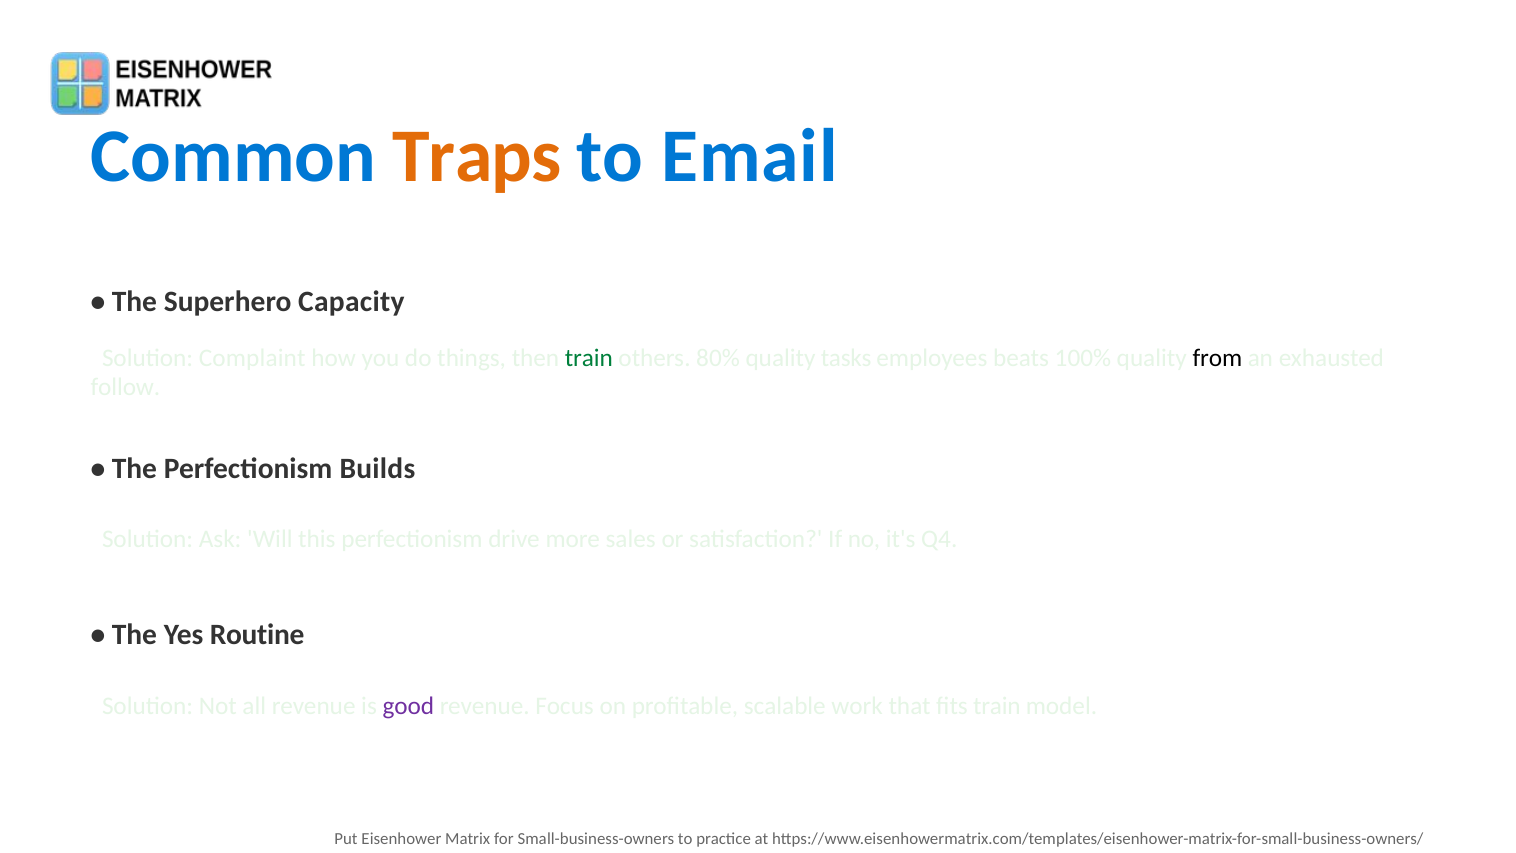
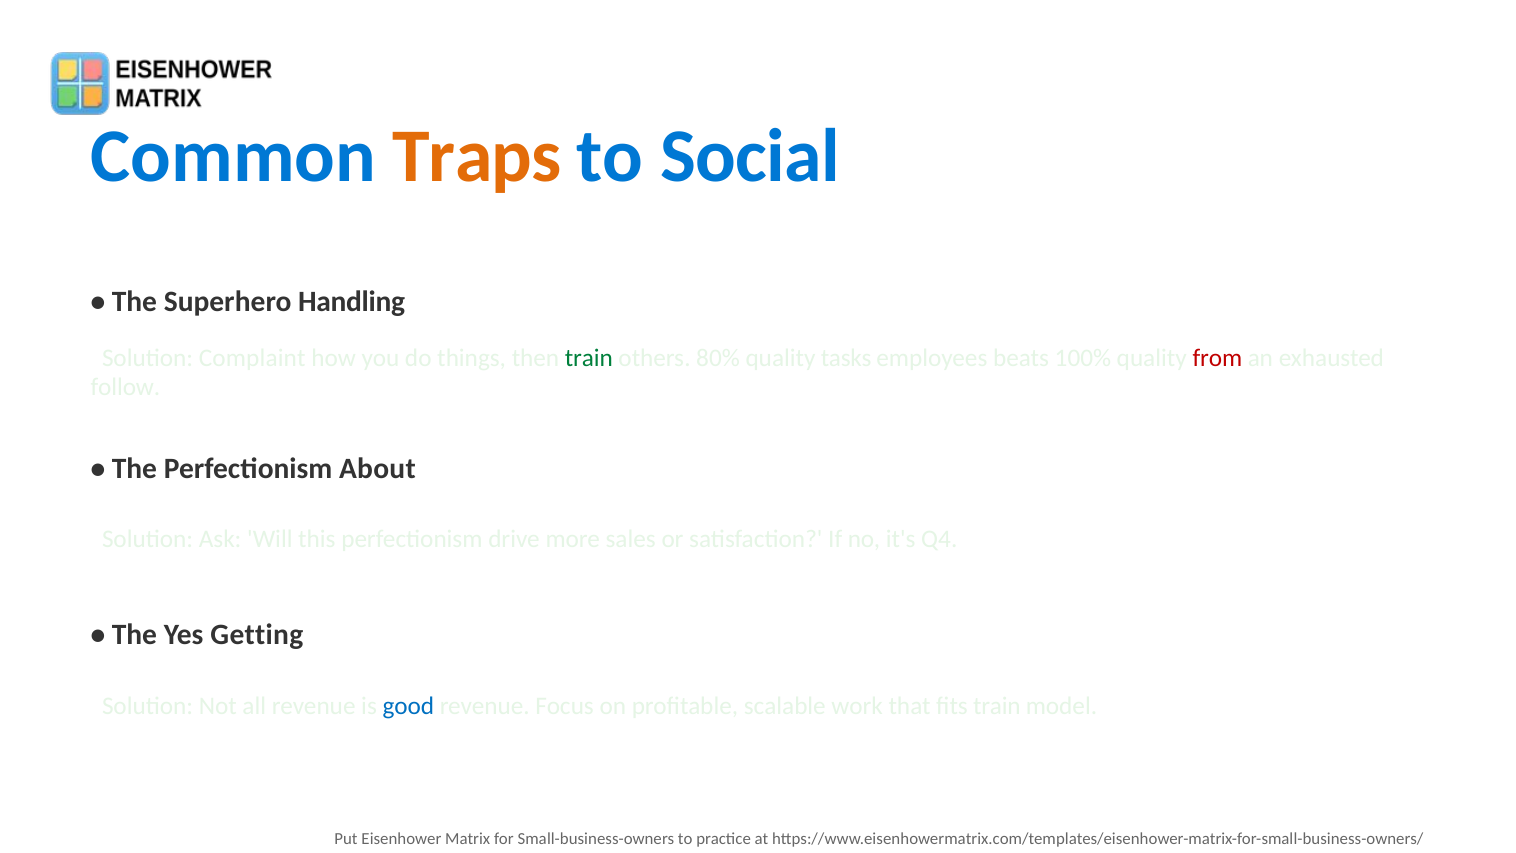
Email: Email -> Social (750, 157)
Capacity: Capacity -> Handling (352, 301)
from colour: black -> red (1217, 358)
Builds: Builds -> About (377, 468)
Routine: Routine -> Getting (257, 635)
good colour: purple -> blue (408, 706)
